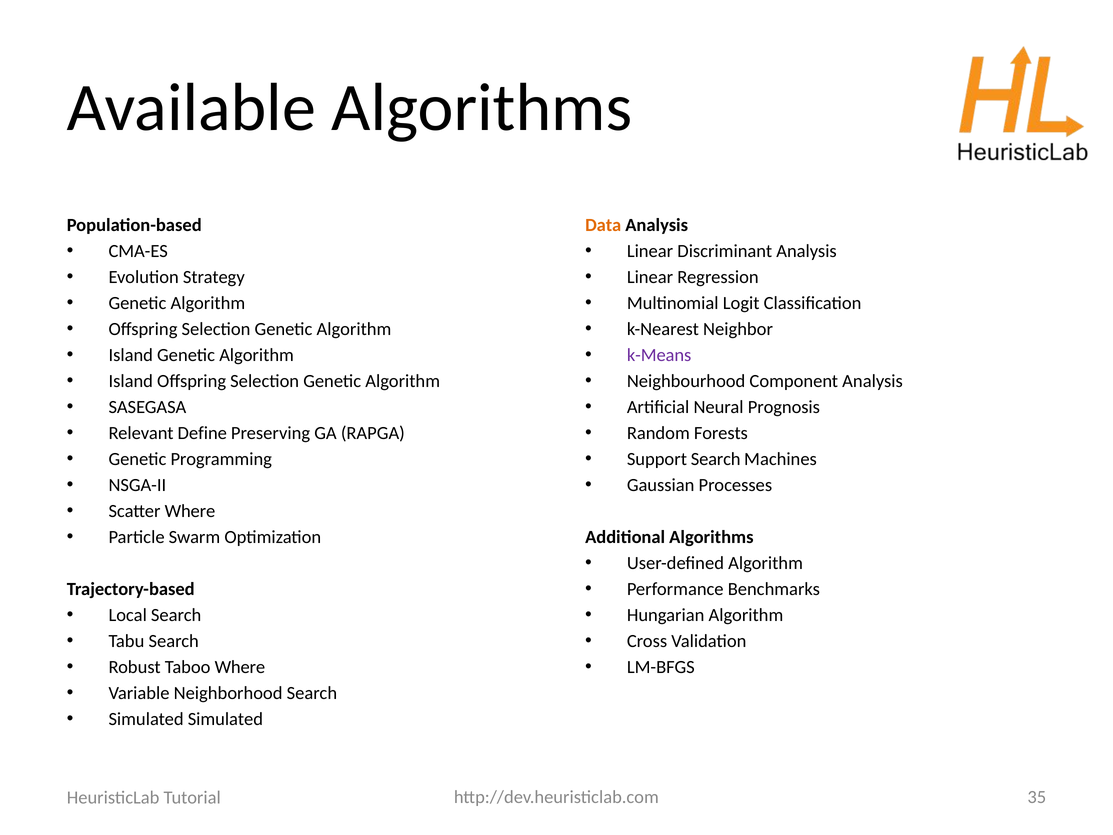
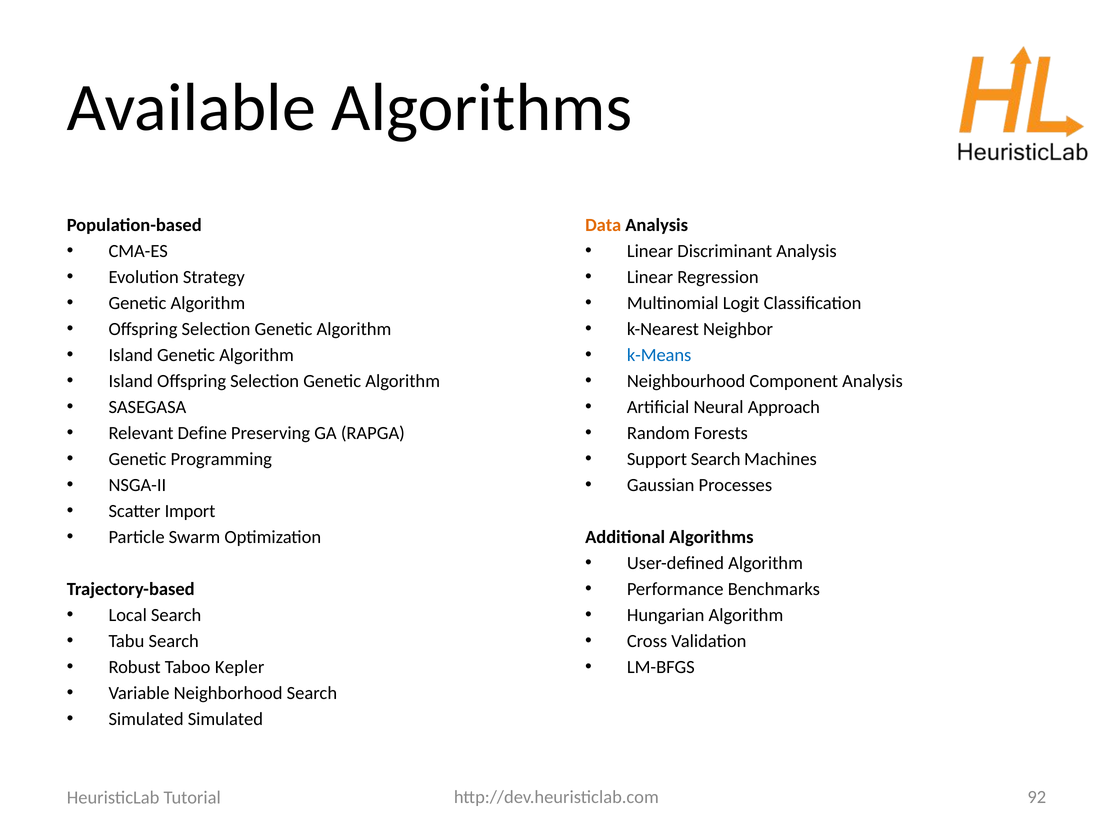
k-Means colour: purple -> blue (659, 355)
Prognosis: Prognosis -> Approach (784, 407)
Scatter Where: Where -> Import (190, 511)
Taboo Where: Where -> Kepler (240, 667)
35: 35 -> 92 (1037, 797)
